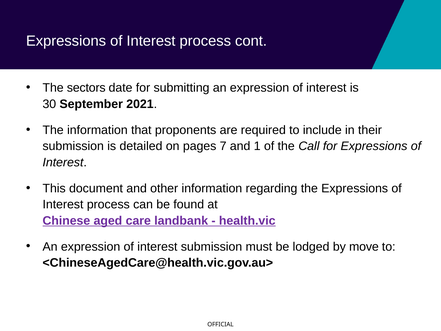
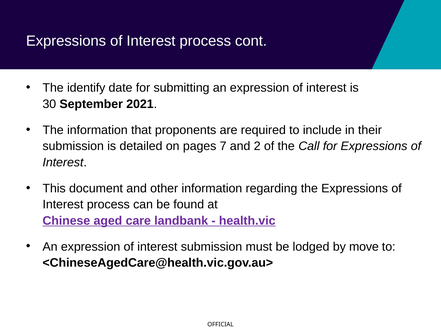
sectors: sectors -> identify (86, 88)
1: 1 -> 2 (257, 146)
